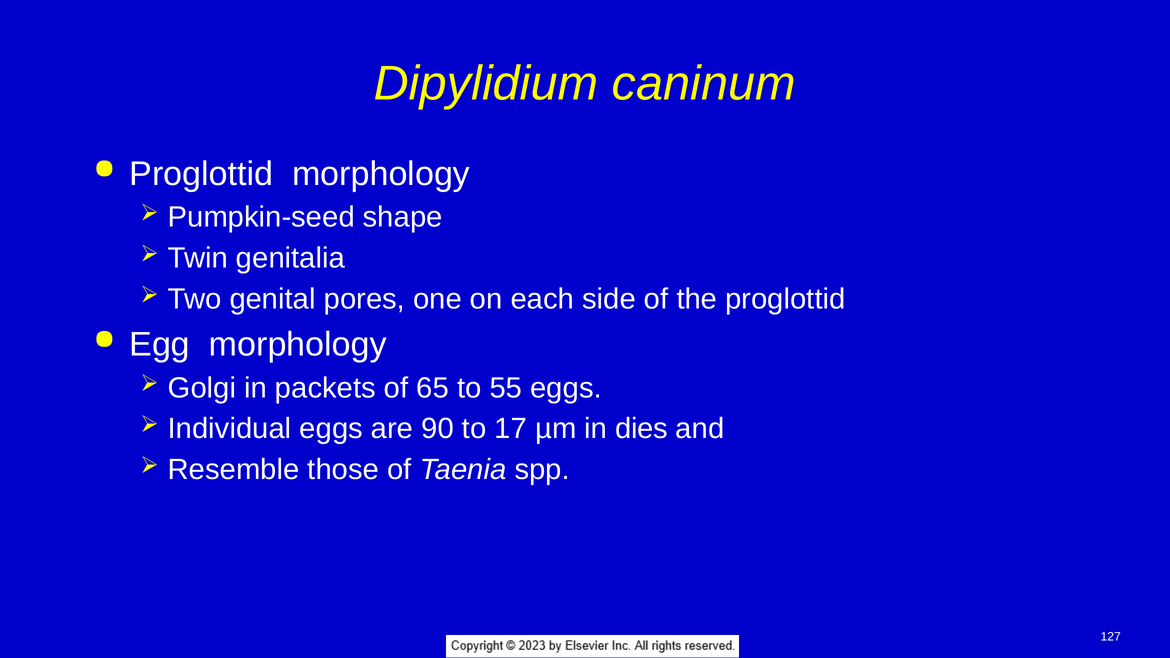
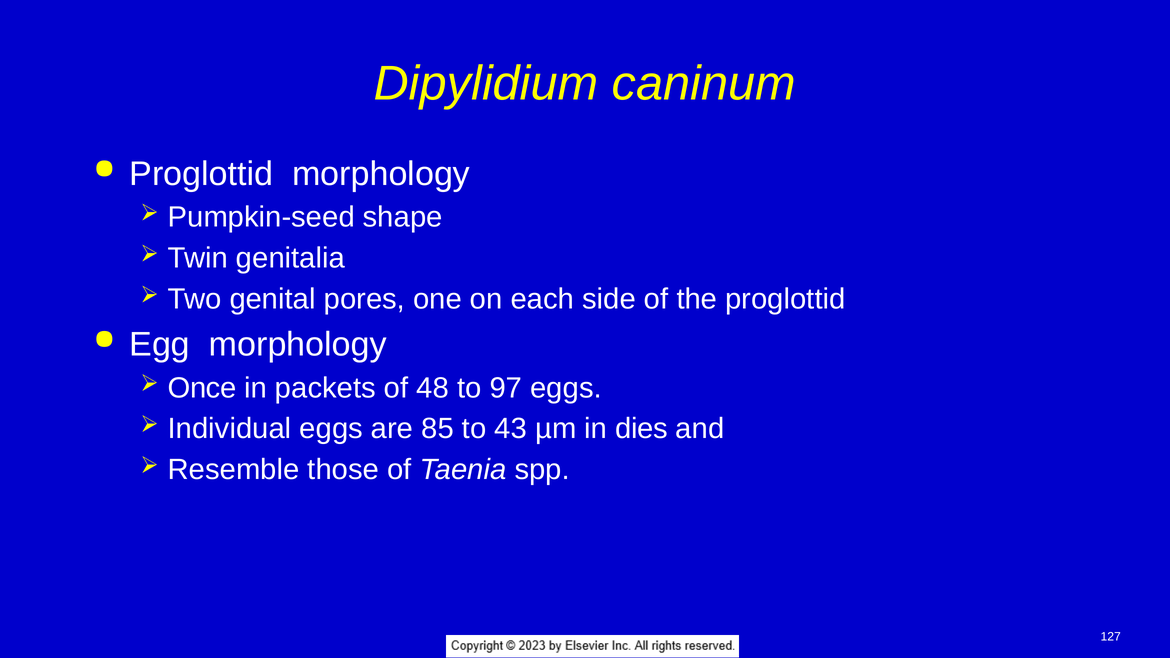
Golgi: Golgi -> Once (202, 388)
65: 65 -> 48 (433, 388)
55: 55 -> 97 (506, 388)
90: 90 -> 85 (438, 429)
17: 17 -> 43 (511, 429)
